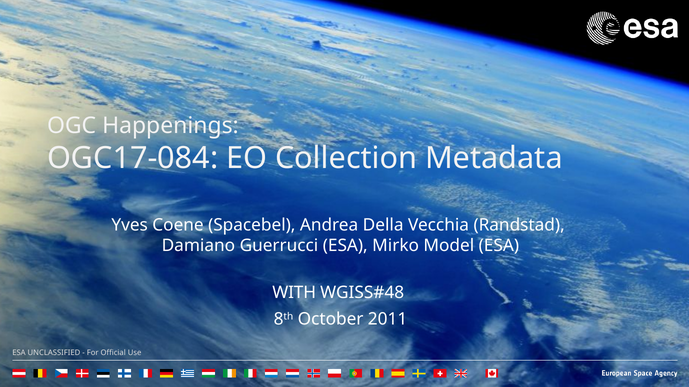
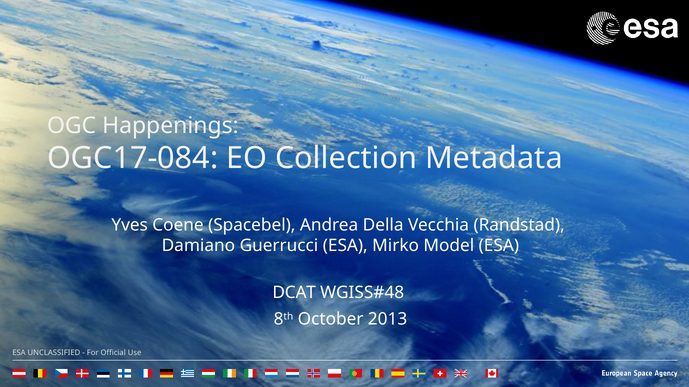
WITH: WITH -> DCAT (294, 293)
2011: 2011 -> 2013 (388, 320)
